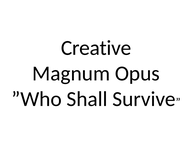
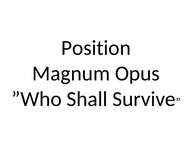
Creative: Creative -> Position (96, 48)
